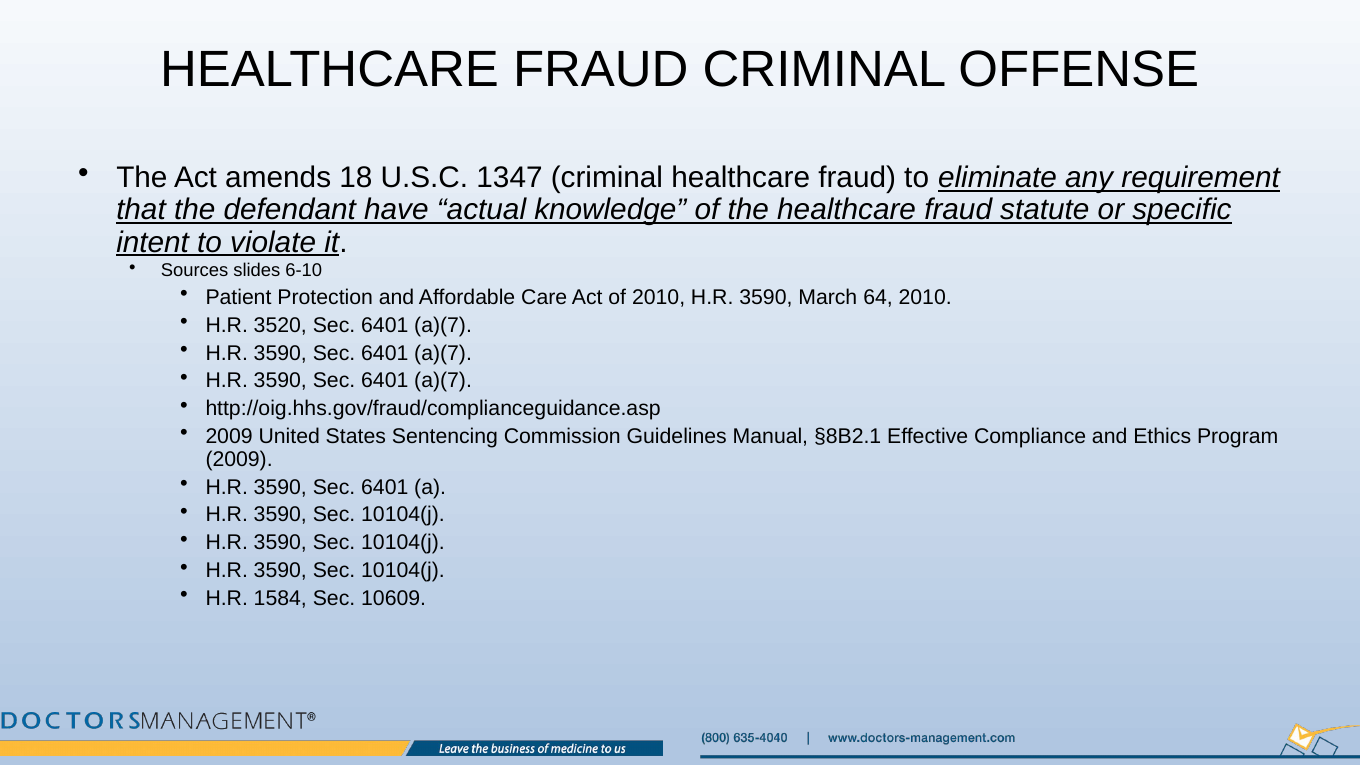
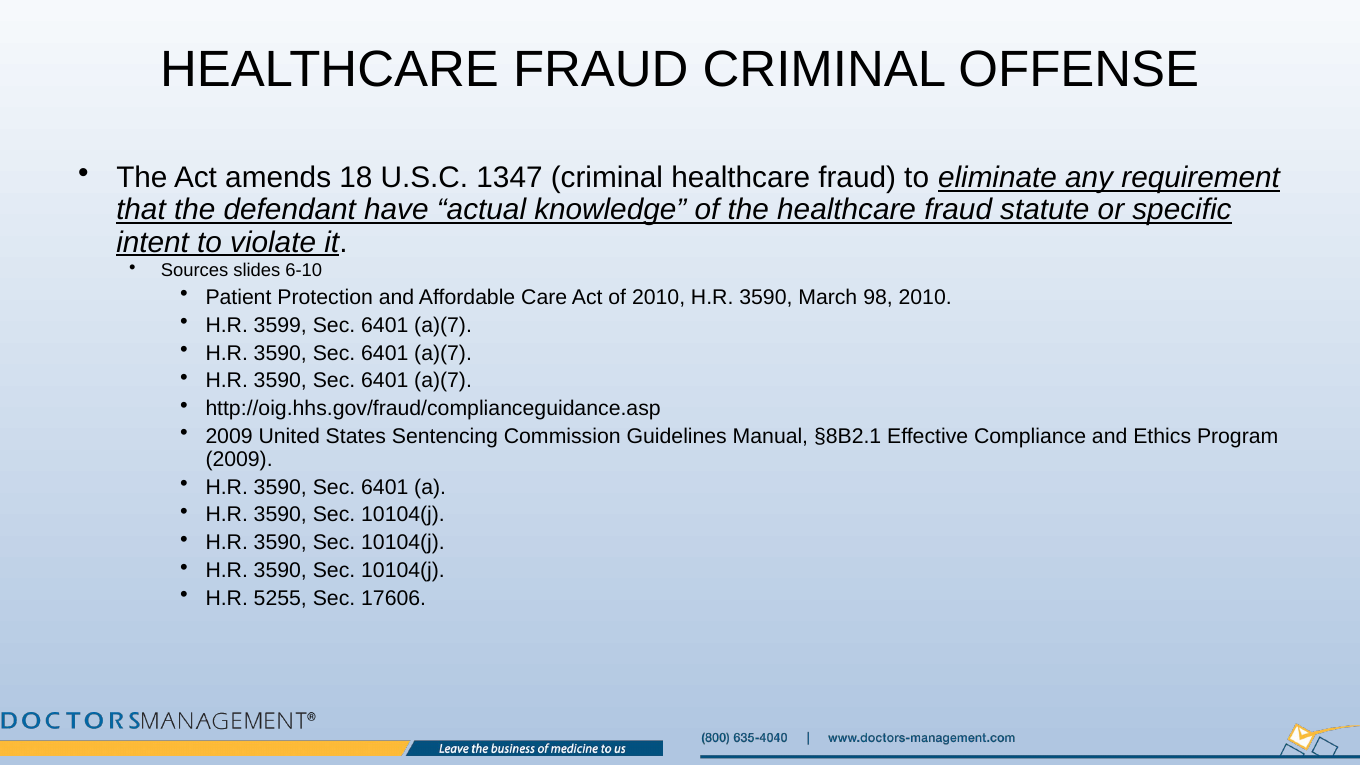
64: 64 -> 98 (878, 297)
3520: 3520 -> 3599 (280, 325)
1584: 1584 -> 5255 (280, 598)
10609: 10609 -> 17606 (394, 598)
